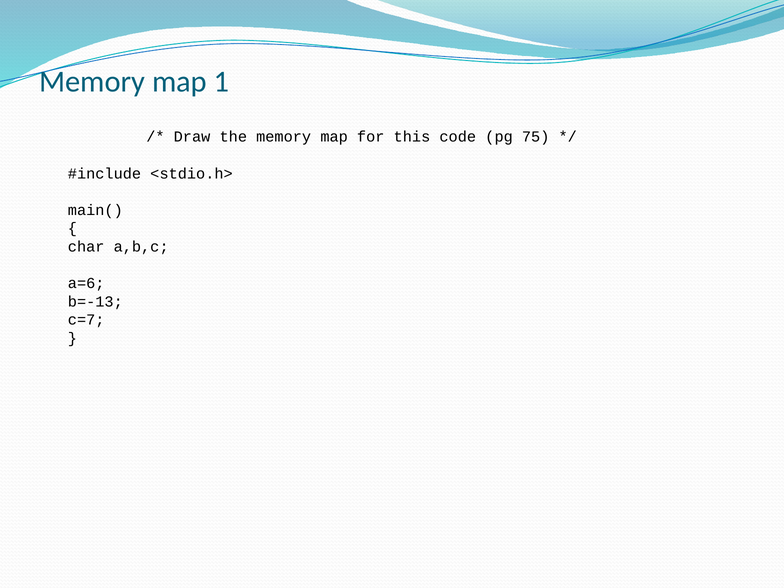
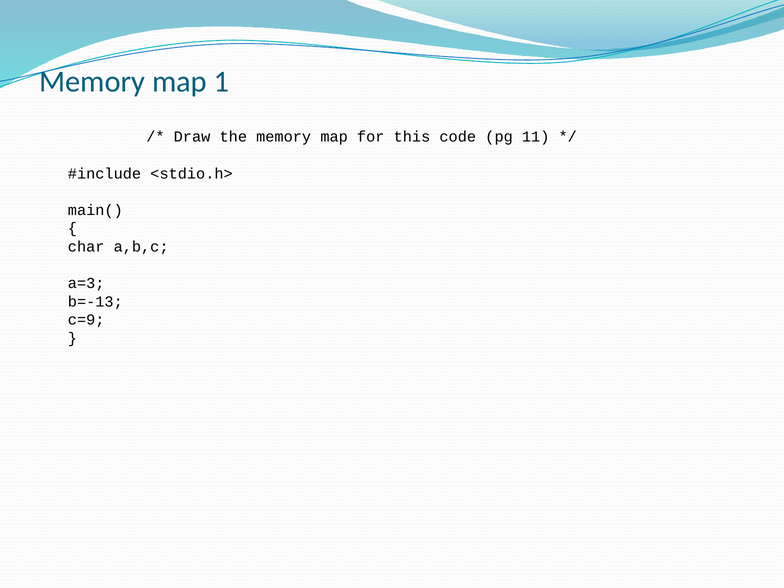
75: 75 -> 11 (536, 137)
a=6: a=6 -> a=3 (86, 283)
c=7: c=7 -> c=9 (86, 320)
